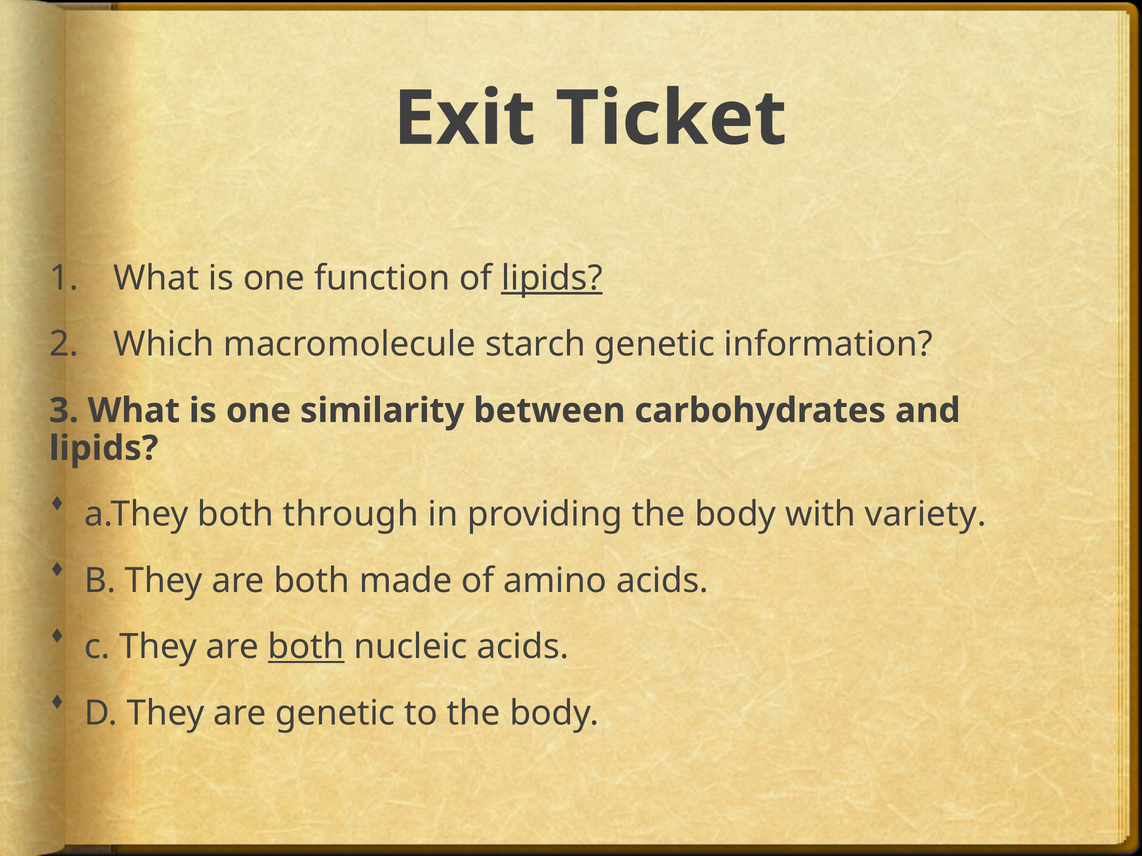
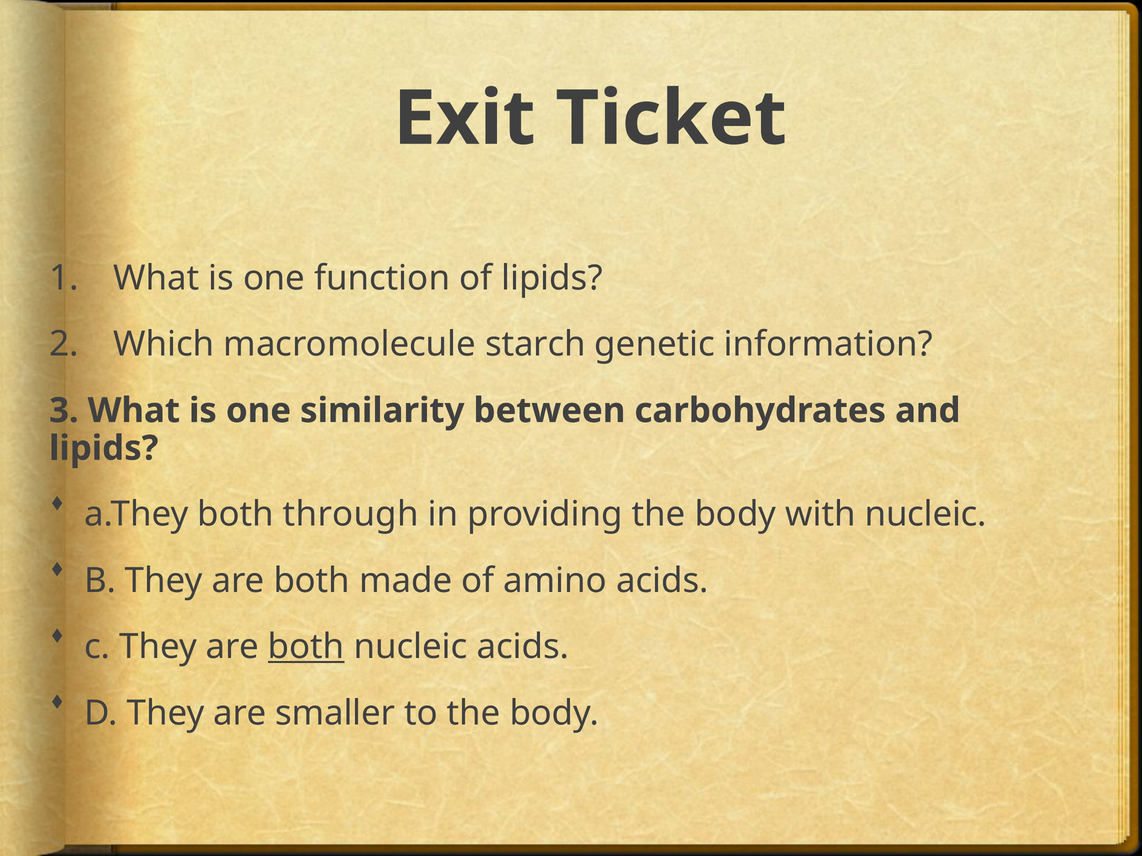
lipids underline: present -> none (552, 278)
with variety: variety -> nucleic (926, 515)
are genetic: genetic -> smaller (335, 713)
